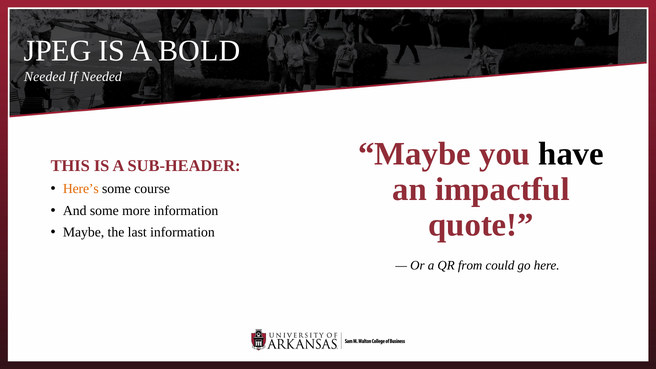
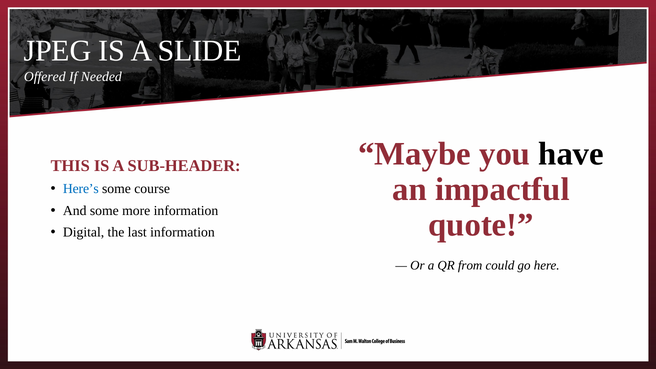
BOLD: BOLD -> SLIDE (200, 51)
Needed: Needed -> Offered (45, 77)
Here’s colour: orange -> blue (81, 189)
Maybe: Maybe -> Digital (84, 232)
